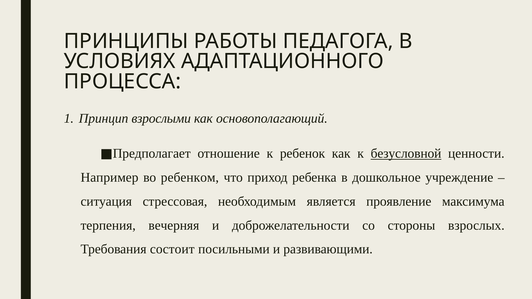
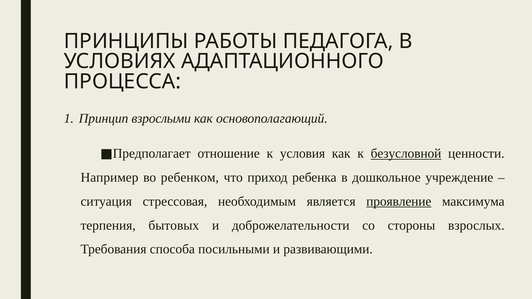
ребенок: ребенок -> условия (303, 154)
проявление underline: none -> present (399, 202)
вечерняя: вечерняя -> бытовых (174, 225)
состоит: состоит -> способа (172, 249)
